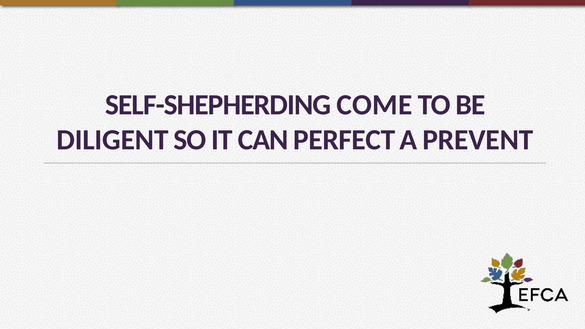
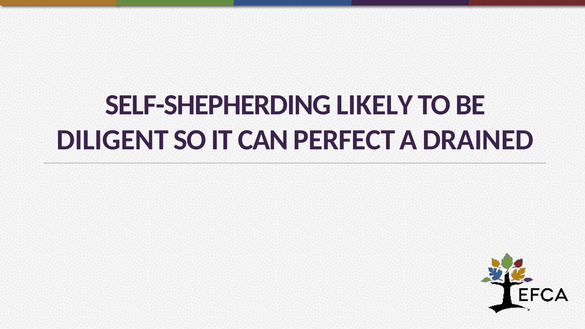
COME: COME -> LIKELY (375, 105)
PREVENT: PREVENT -> DRAINED (478, 140)
